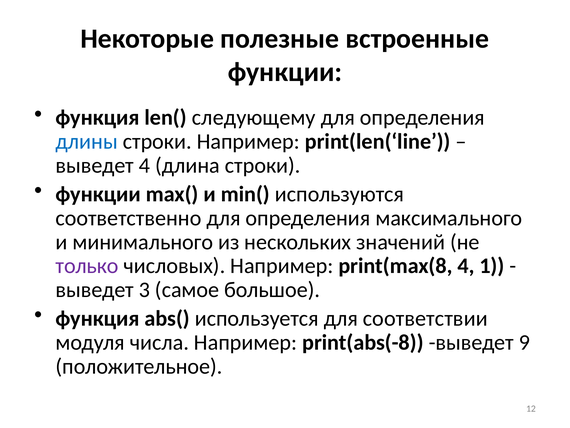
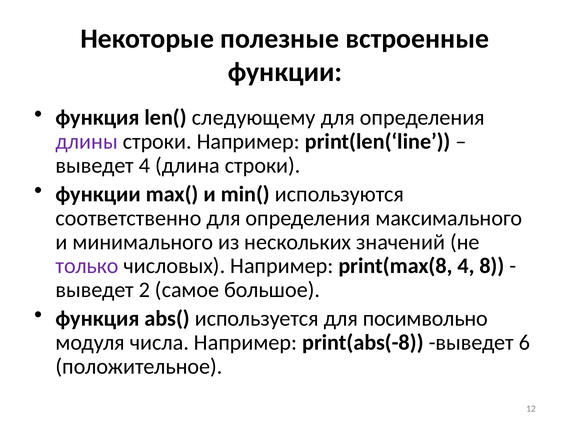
длины colour: blue -> purple (87, 141)
1: 1 -> 8 (492, 266)
3: 3 -> 2 (144, 290)
соответствии: соответствии -> посимвольно (425, 318)
9: 9 -> 6 (524, 342)
